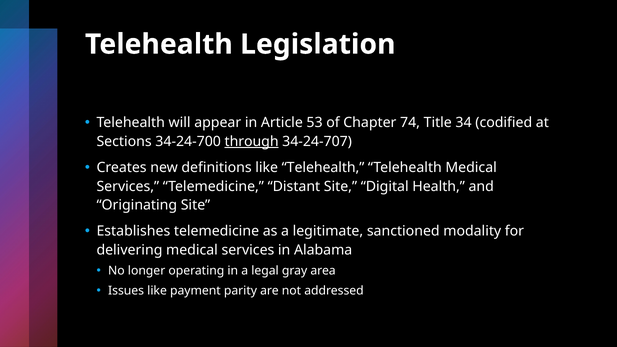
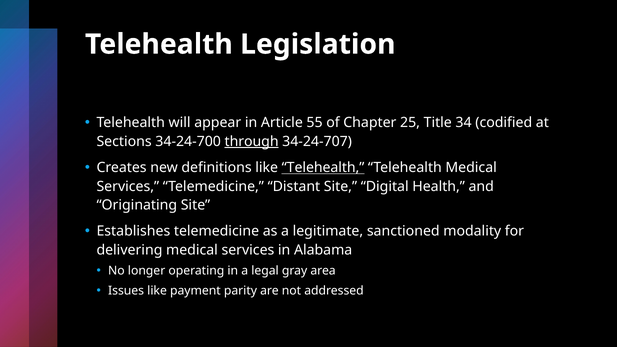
53: 53 -> 55 (315, 123)
74: 74 -> 25 (410, 123)
Telehealth underline: none -> present (323, 168)
